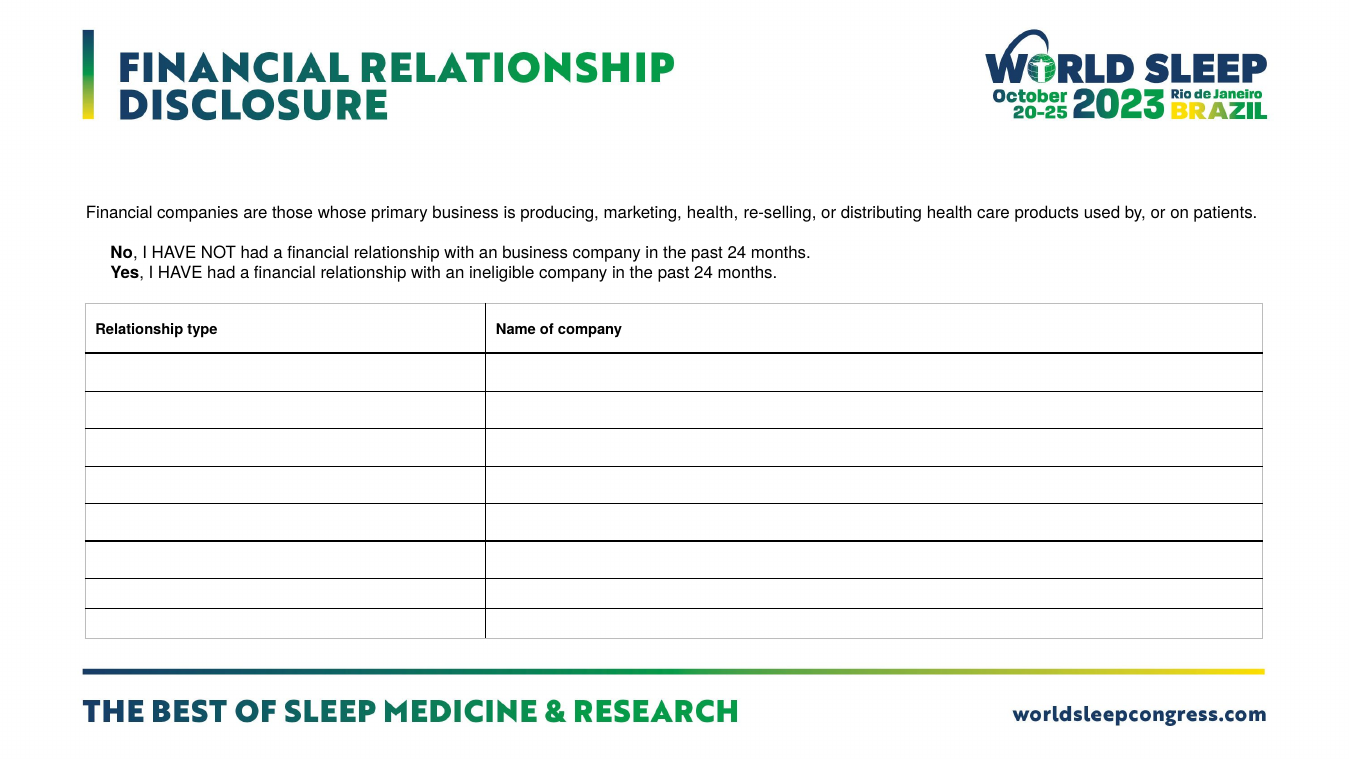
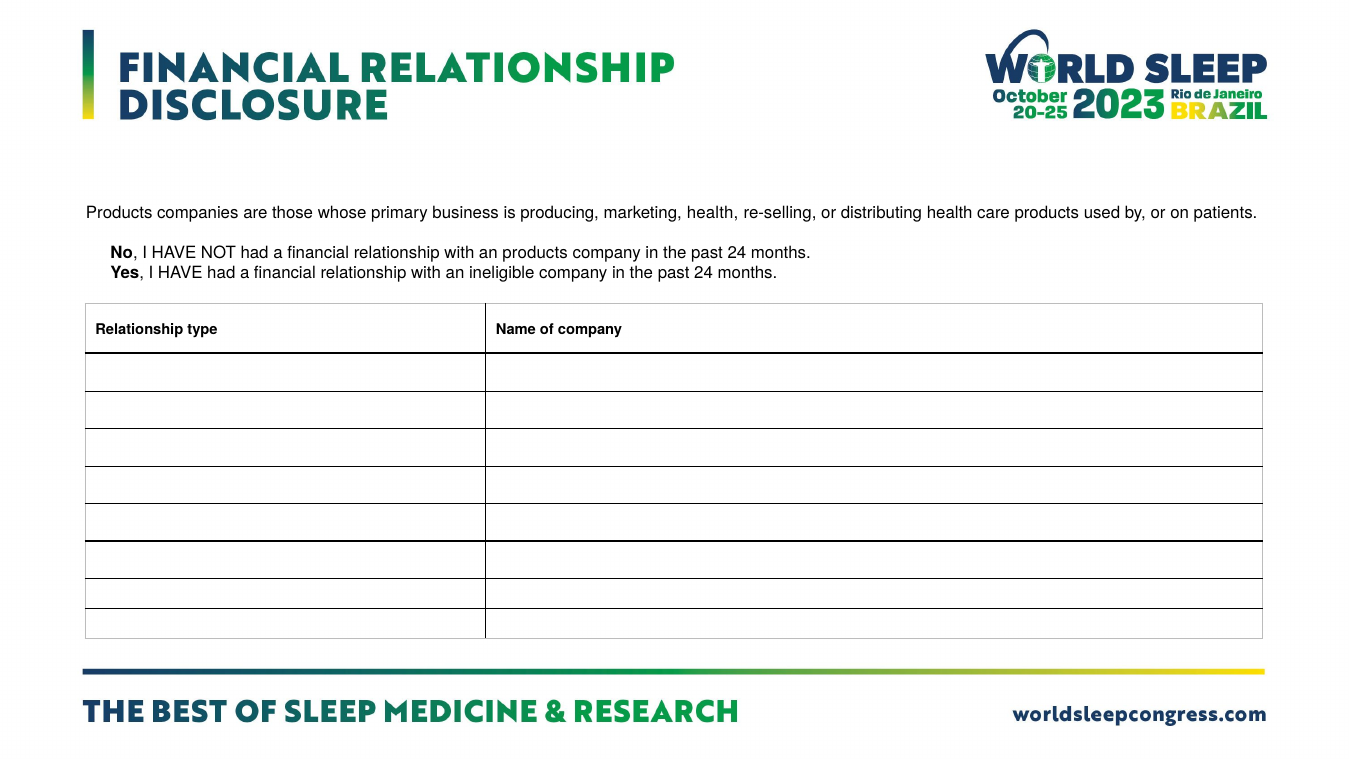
Financial: Financial -> Products (119, 212)
an business: business -> products (535, 252)
